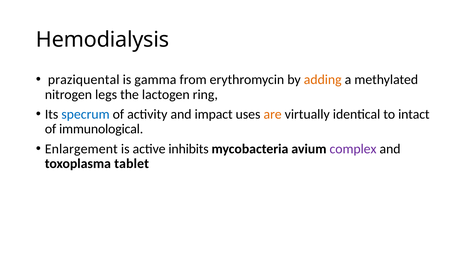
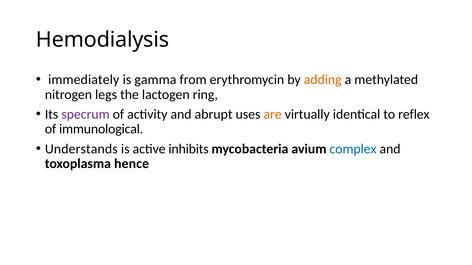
praziquental: praziquental -> immediately (84, 80)
specrum colour: blue -> purple (85, 114)
impact: impact -> abrupt (214, 114)
intact: intact -> reflex (414, 114)
Enlargement: Enlargement -> Understands (81, 149)
complex colour: purple -> blue (353, 149)
tablet: tablet -> hence (132, 164)
